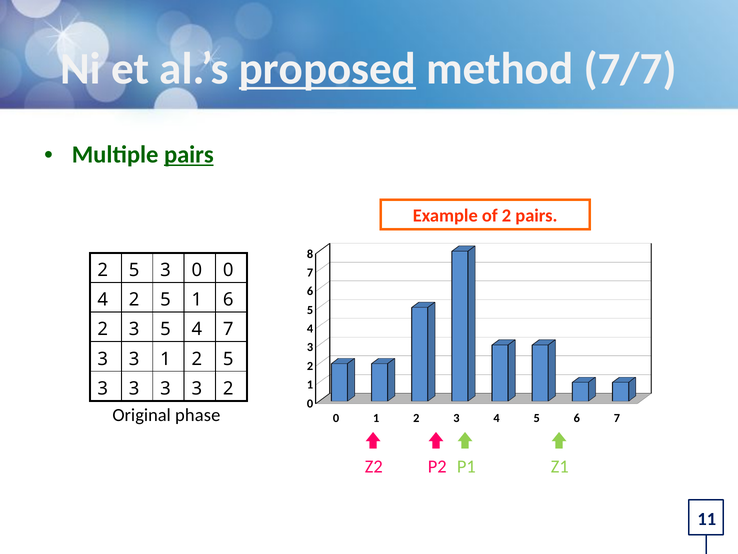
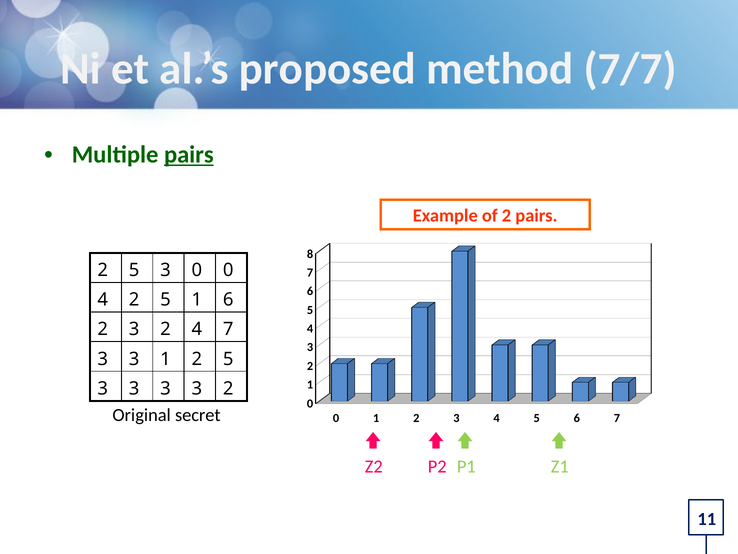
proposed underline: present -> none (327, 69)
2 3 5: 5 -> 2 (165, 329)
phase: phase -> secret (198, 415)
